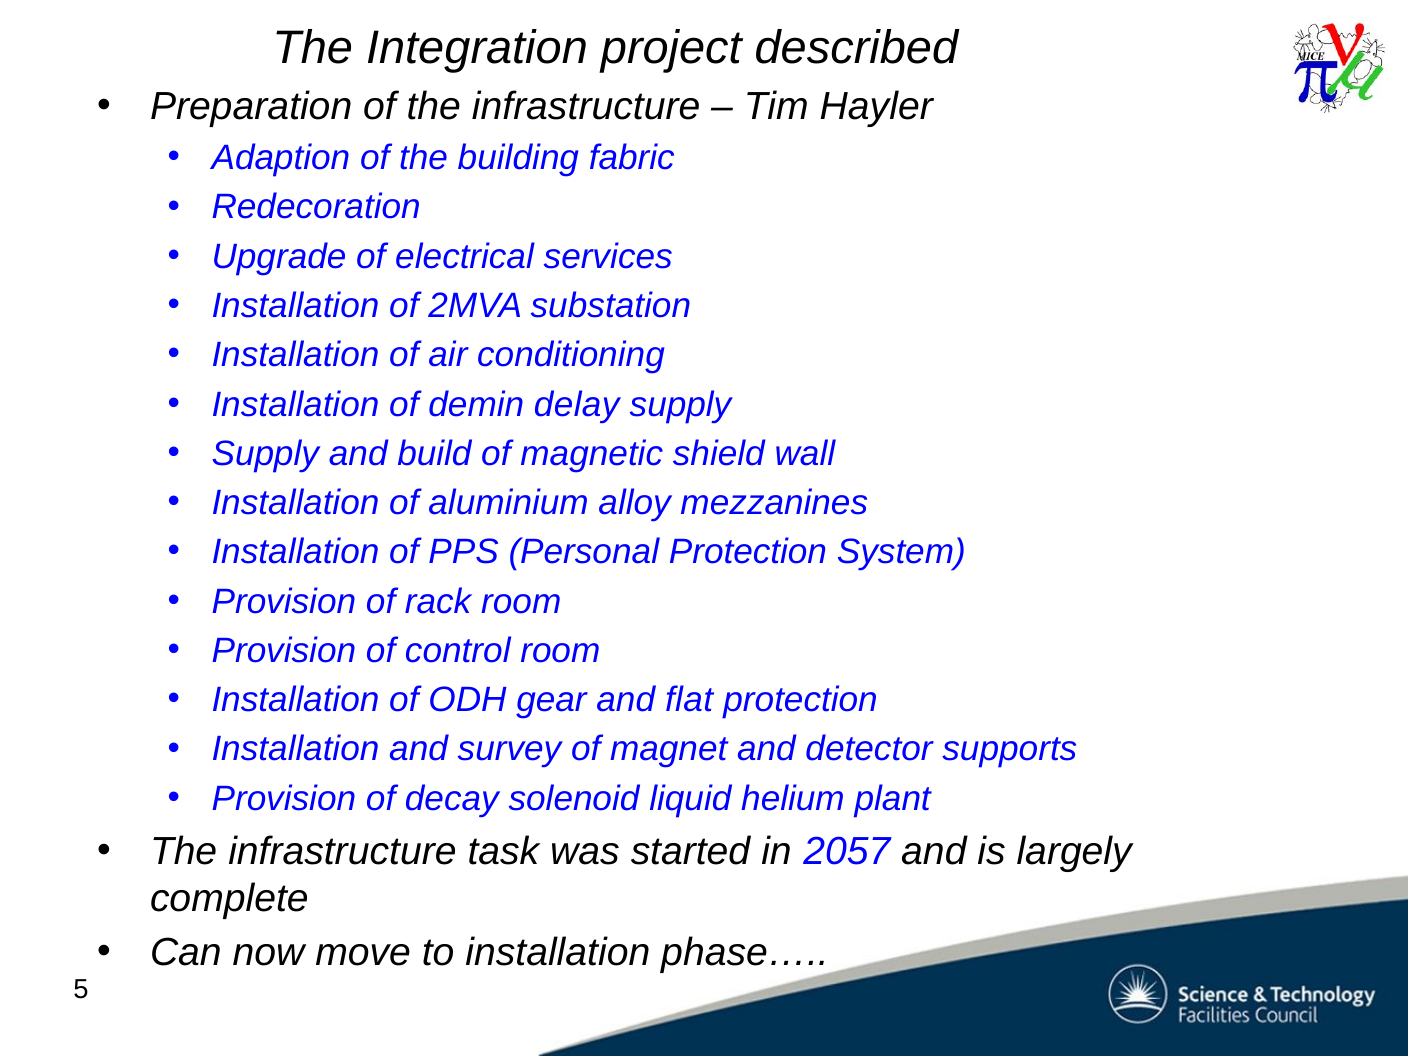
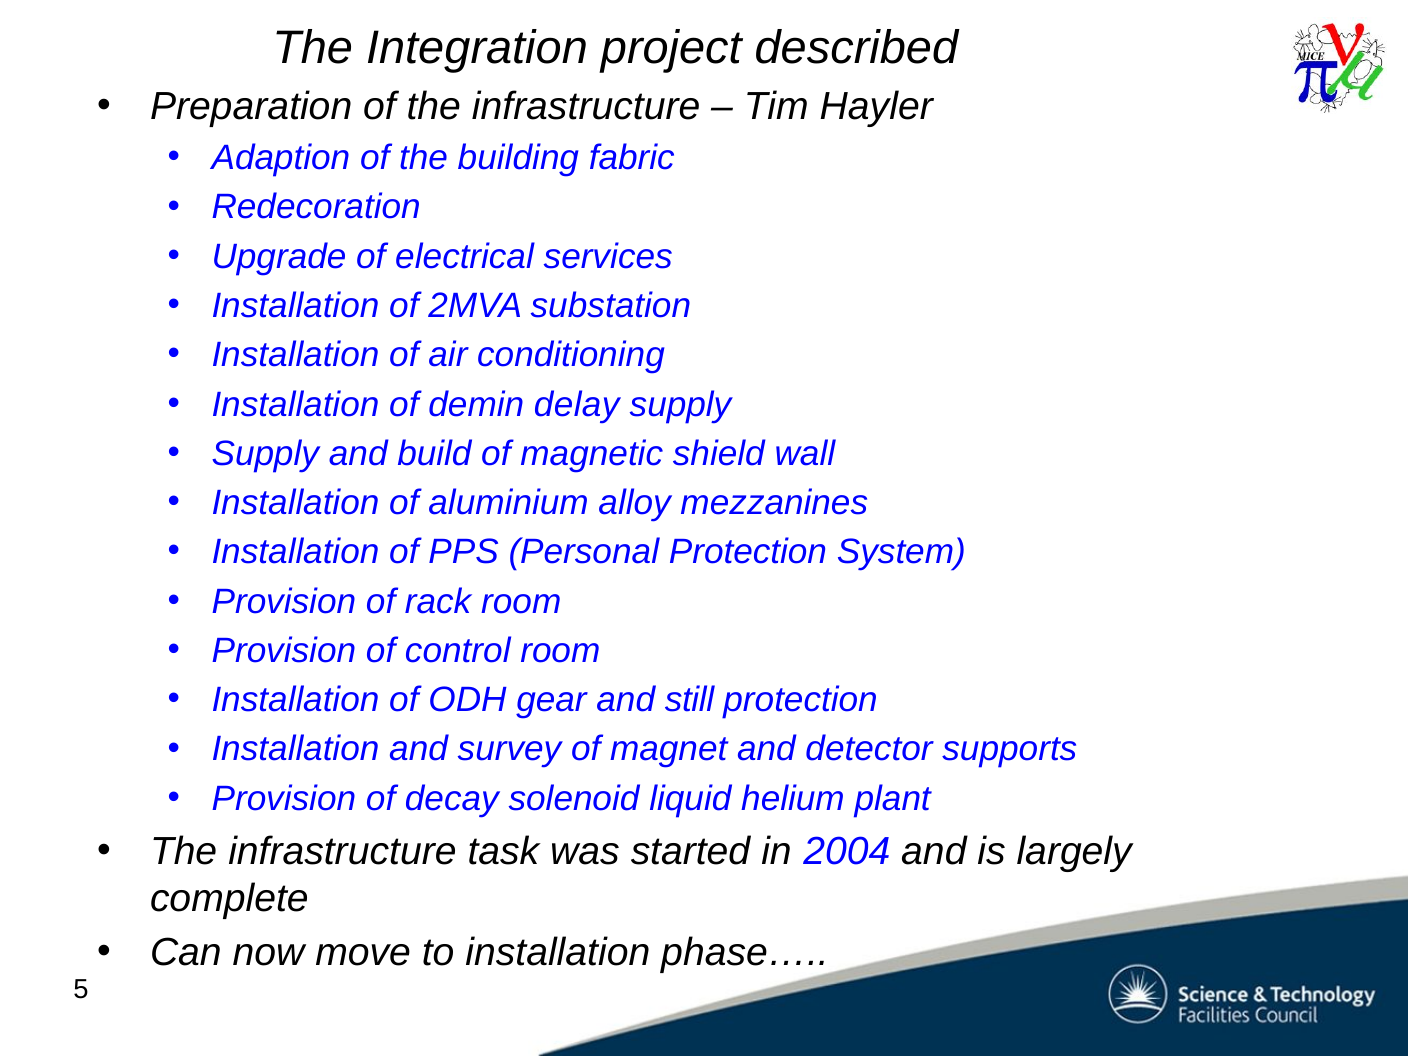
flat: flat -> still (689, 700)
2057: 2057 -> 2004 (847, 851)
